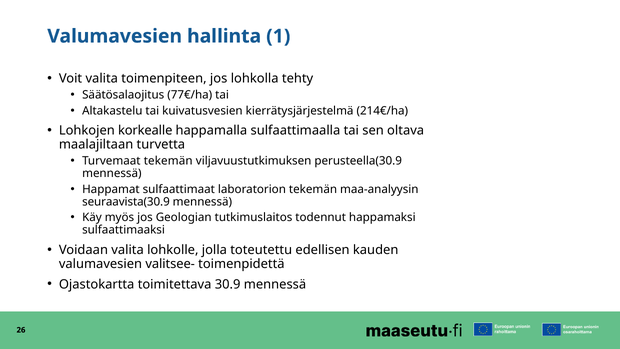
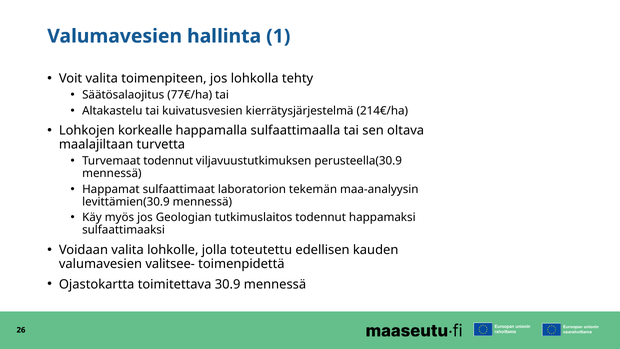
Turvemaat tekemän: tekemän -> todennut (168, 161)
seuraavista(30.9: seuraavista(30.9 -> levittämien(30.9 (126, 202)
